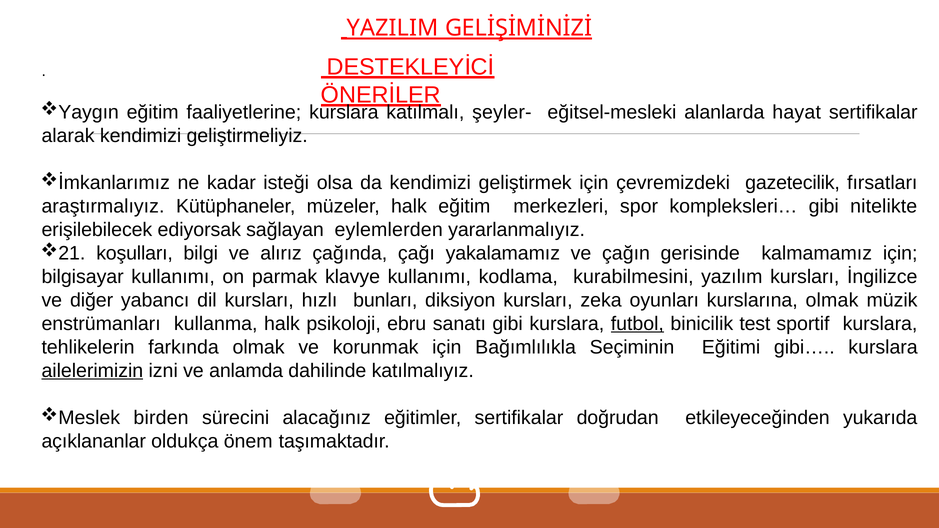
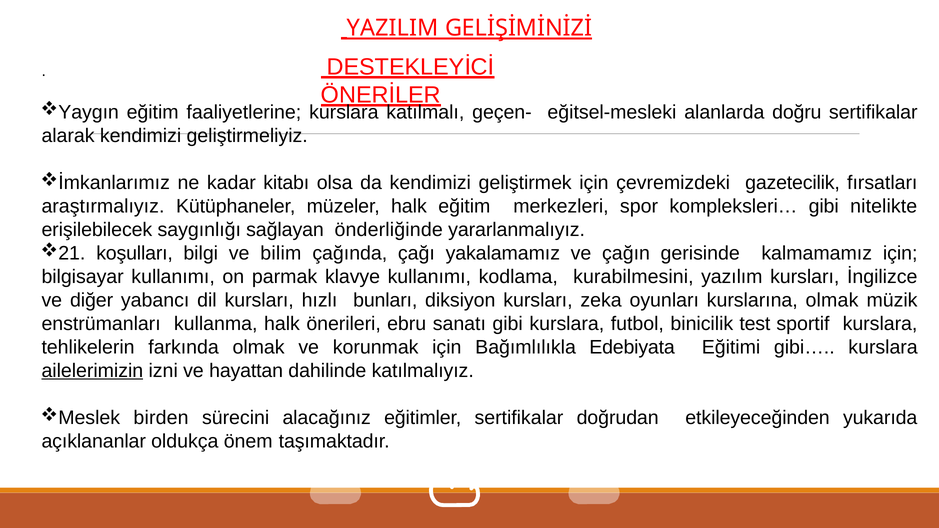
şeyler-: şeyler- -> geçen- (502, 112)
hayat: hayat -> doğru (797, 112)
isteği: isteği -> kitabı (286, 183)
ediyorsak: ediyorsak -> saygınlığı (199, 230)
eylemlerden: eylemlerden -> önderliğinde (389, 230)
alırız: alırız -> bilim (281, 253)
psikoloji: psikoloji -> önerileri (344, 324)
futbol underline: present -> none (637, 324)
Seçiminin: Seçiminin -> Edebiyata (632, 347)
anlamda: anlamda -> hayattan (246, 371)
